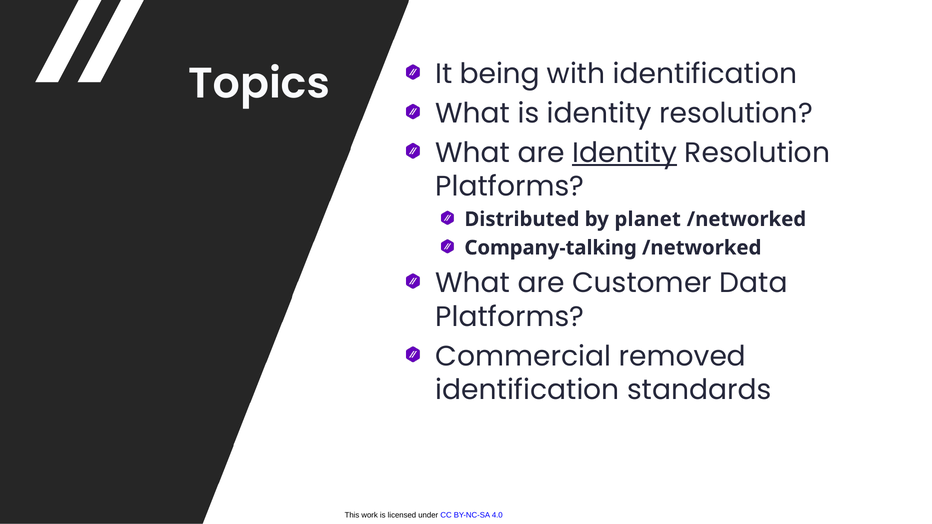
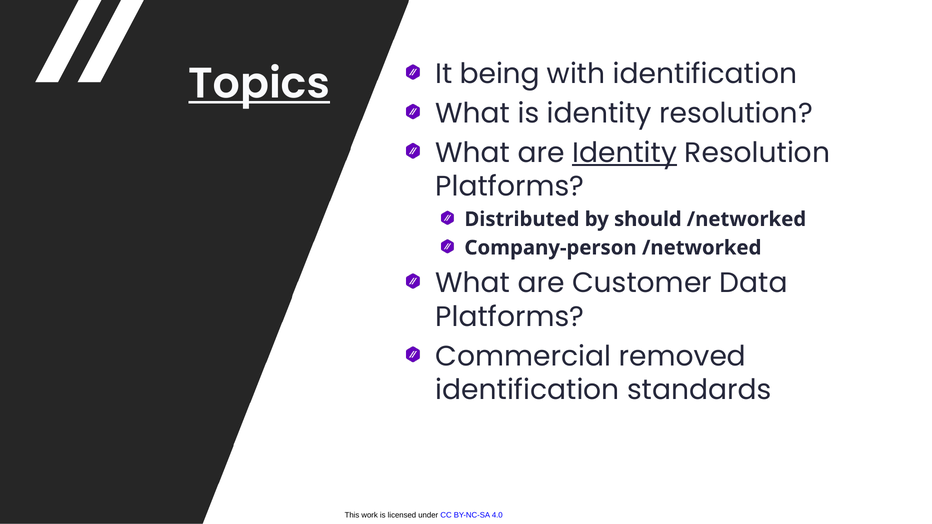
Topics underline: none -> present (259, 84)
planet: planet -> should (648, 219)
Company-talking: Company-talking -> Company-person (551, 248)
